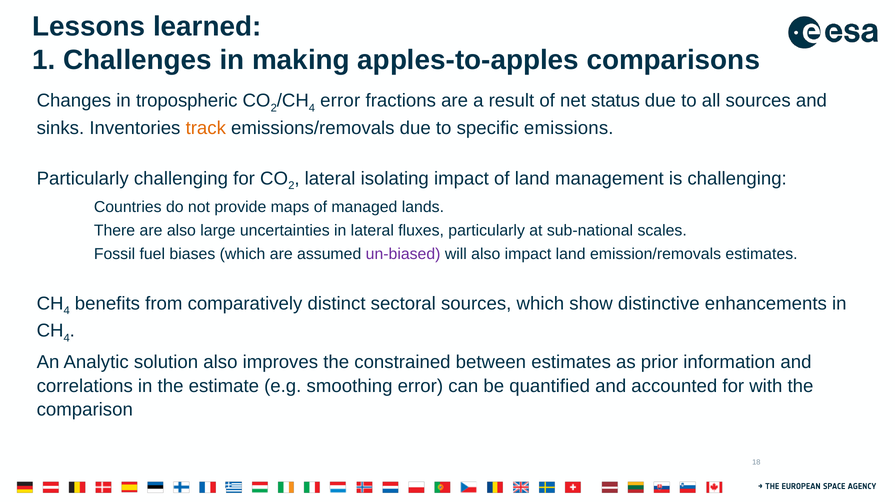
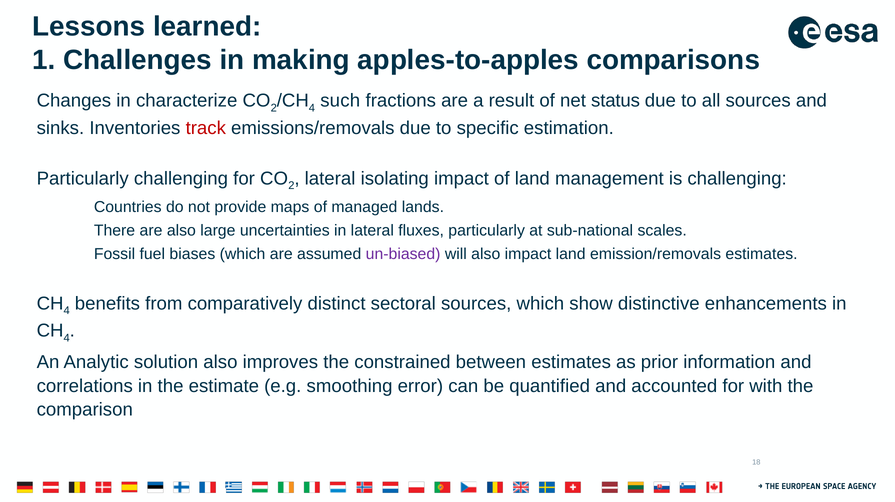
tropospheric: tropospheric -> characterize (187, 101)
error: error -> such (340, 101)
track colour: orange -> red (206, 128)
emissions: emissions -> estimation (569, 128)
